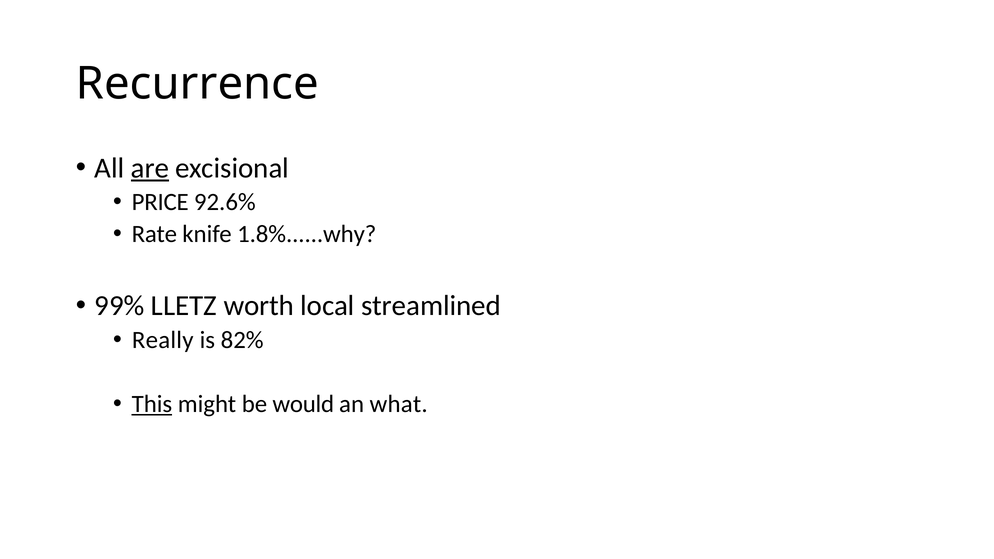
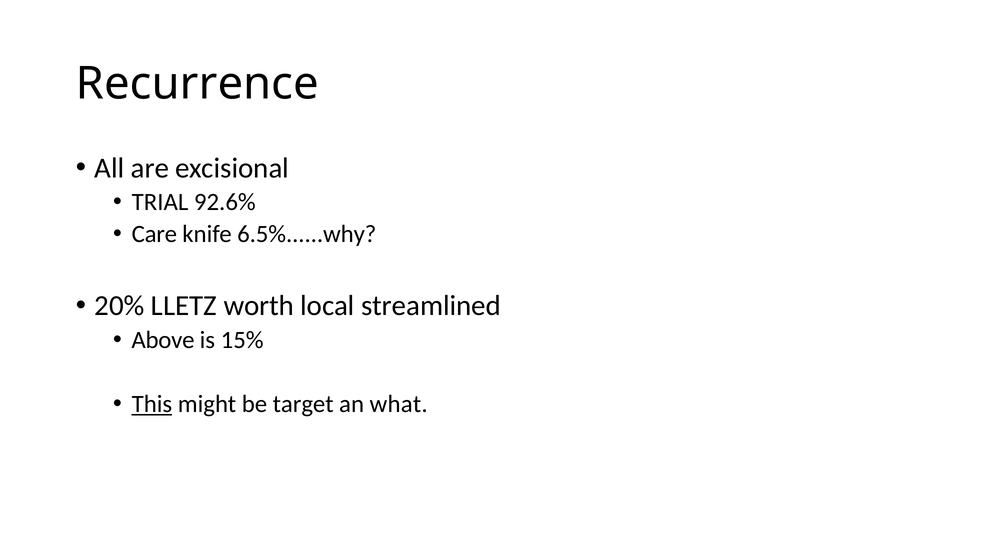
are underline: present -> none (150, 168)
PRICE: PRICE -> TRIAL (160, 202)
Rate: Rate -> Care (154, 234)
1.8%......why: 1.8%......why -> 6.5%......why (307, 234)
99%: 99% -> 20% (119, 306)
Really: Really -> Above (163, 340)
82%: 82% -> 15% (242, 340)
would: would -> target (303, 404)
